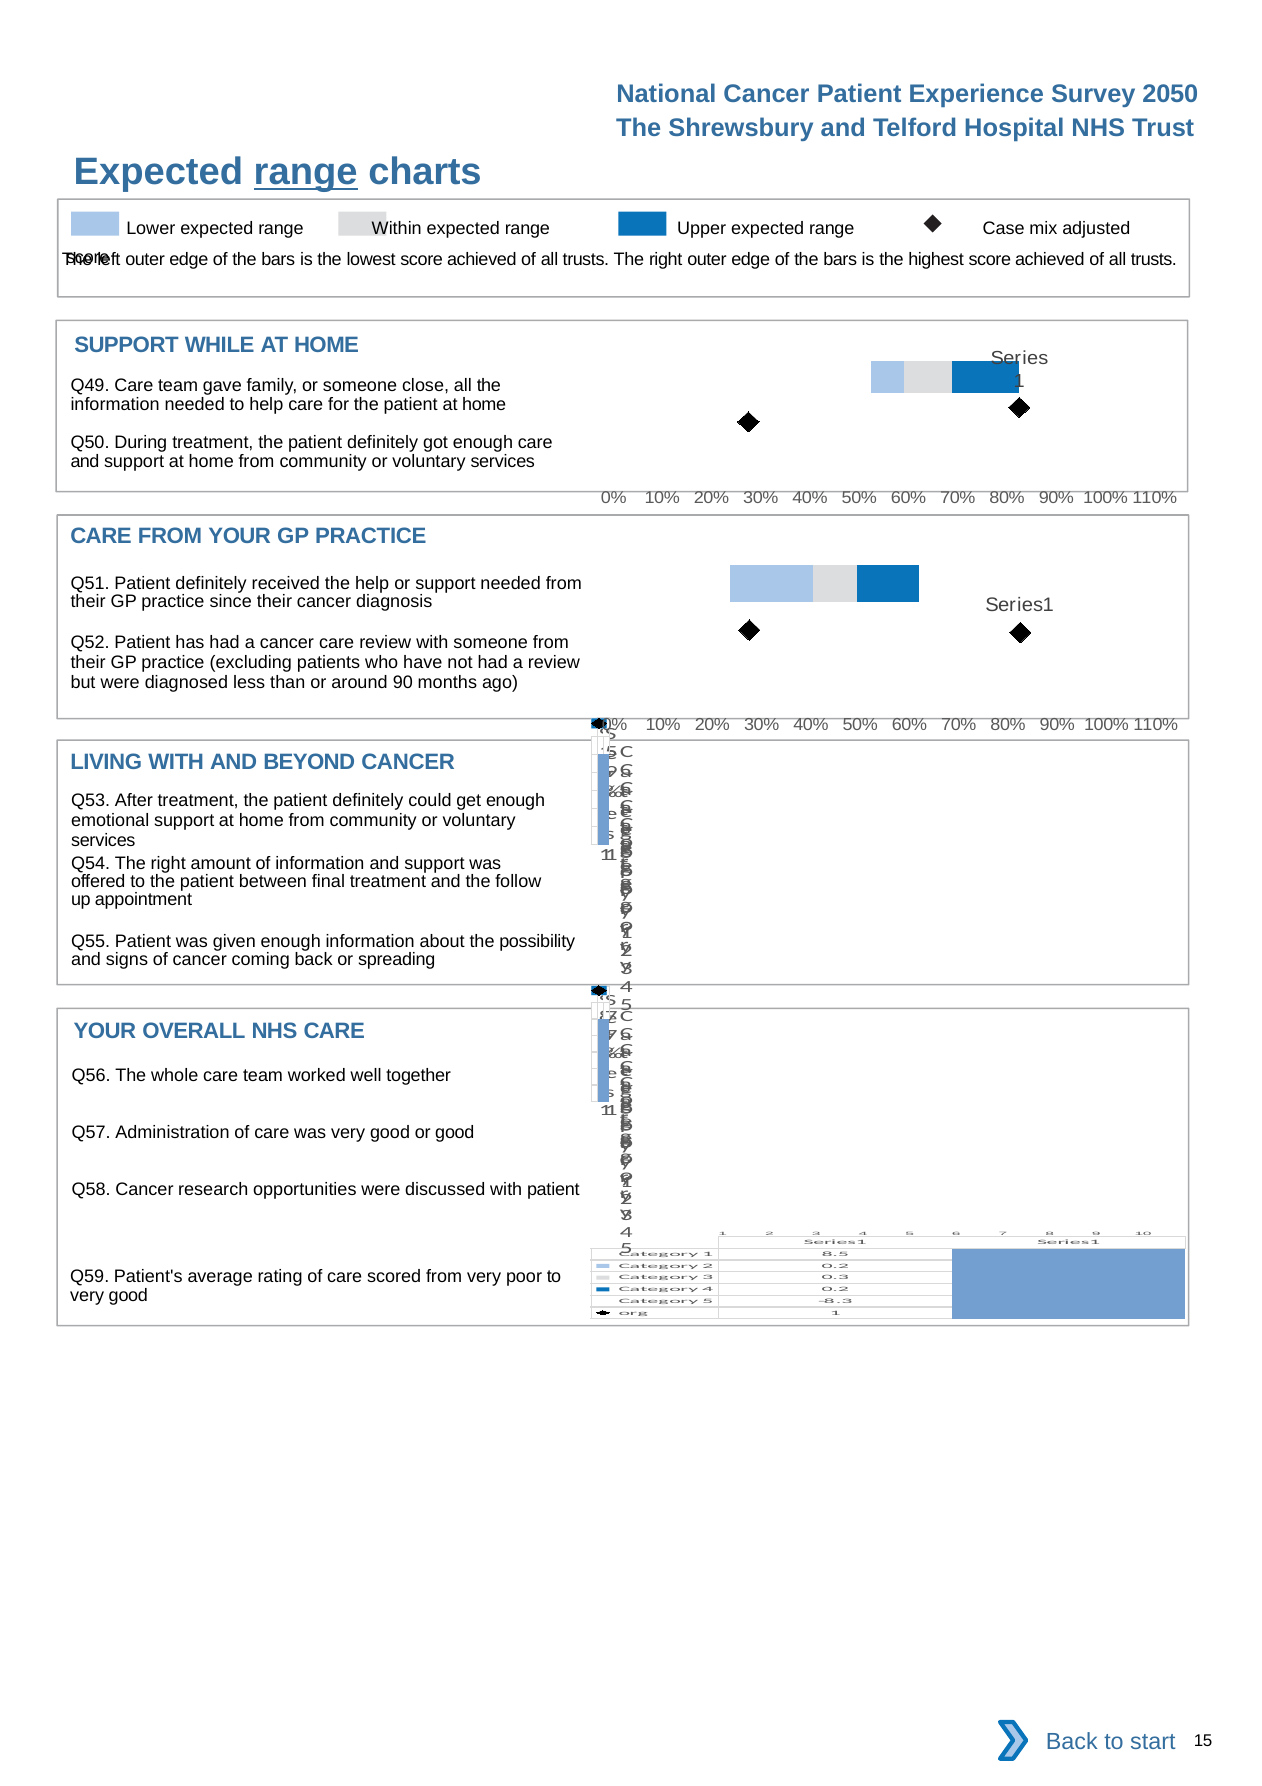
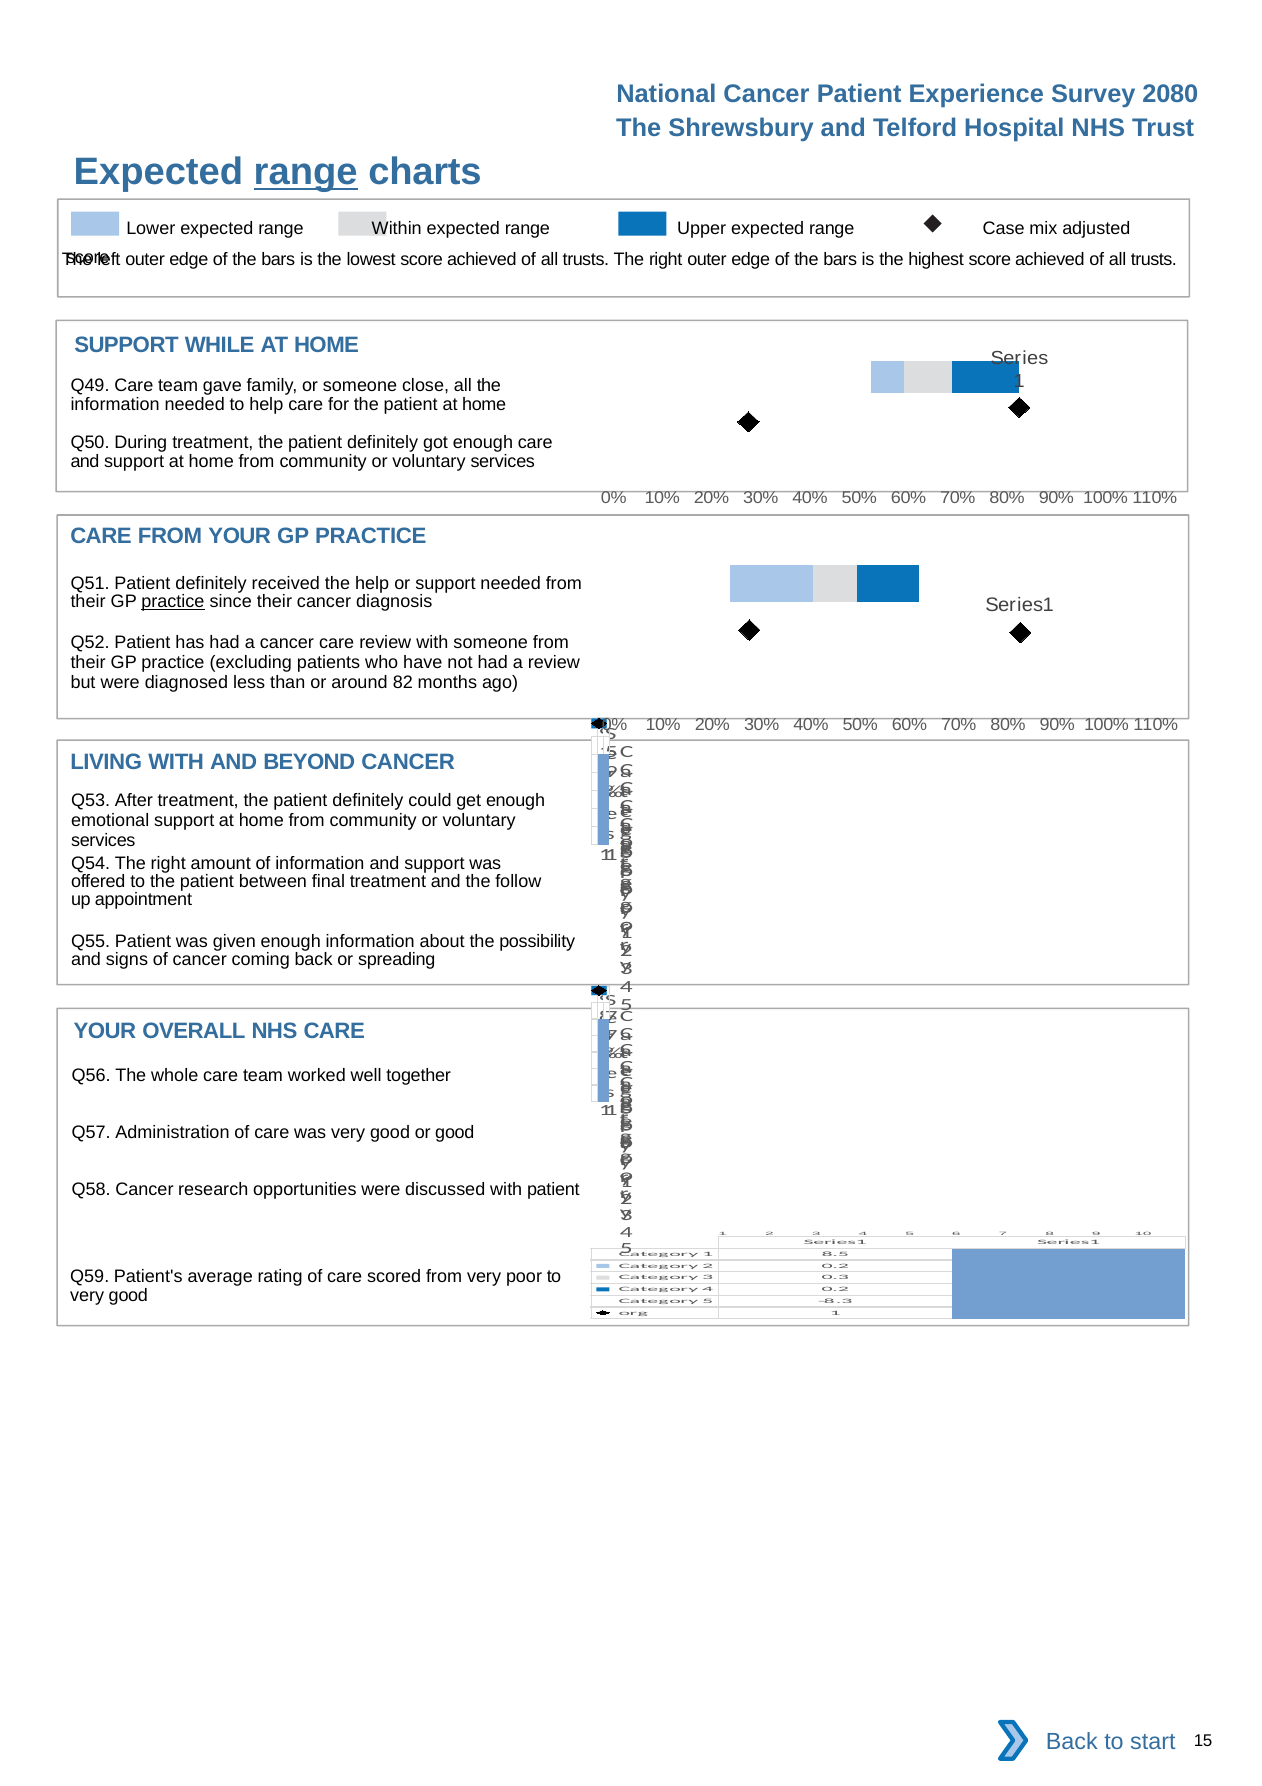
2050: 2050 -> 2080 (1170, 94)
practice underline: none -> present (173, 601)
90: 90 -> 82 (403, 683)
